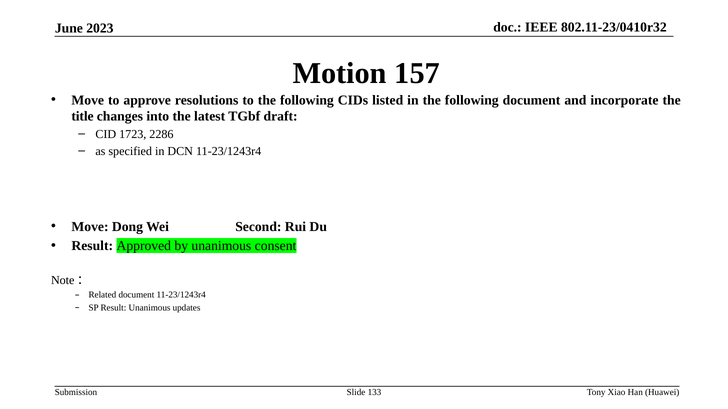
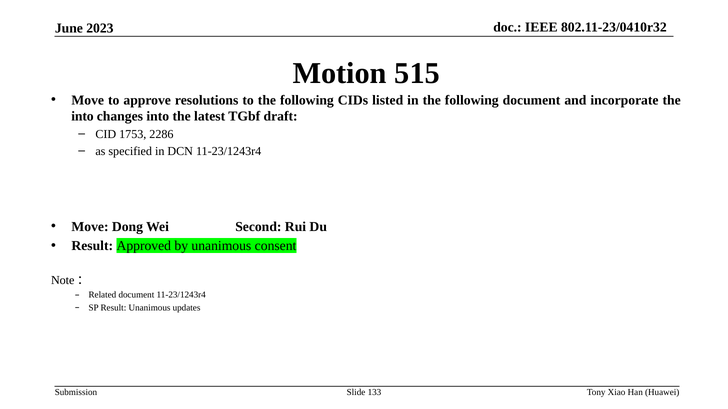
157: 157 -> 515 (417, 73)
title: title -> into (83, 117)
1723: 1723 -> 1753 (133, 134)
